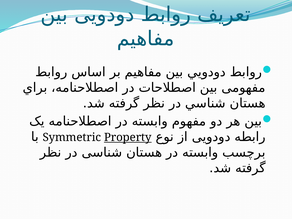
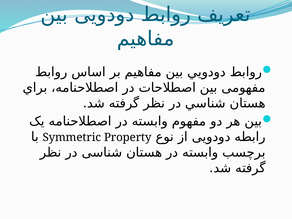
Property underline: present -> none (128, 137)
